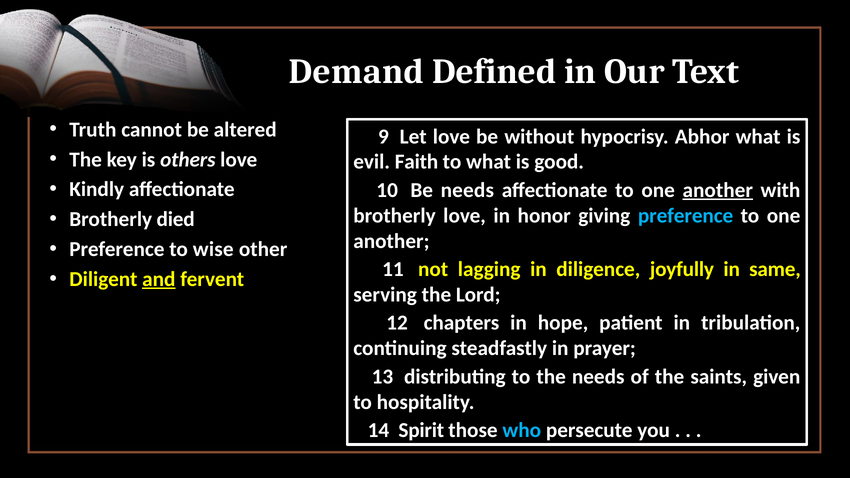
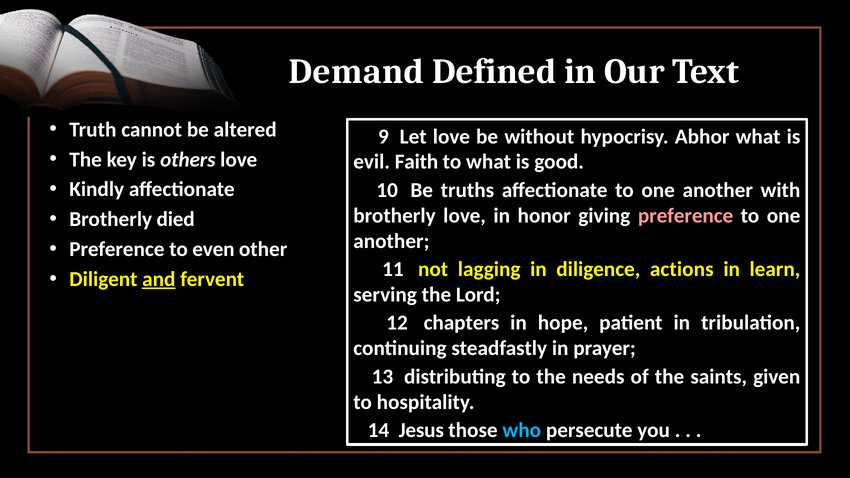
Be needs: needs -> truths (467, 190)
another underline: present -> none (718, 190)
preference colour: light blue -> pink (686, 216)
wise: wise -> even (213, 249)
joyfully: joyfully -> actions (682, 269)
same: same -> learn (775, 269)
Spirit: Spirit -> Jesus (421, 430)
